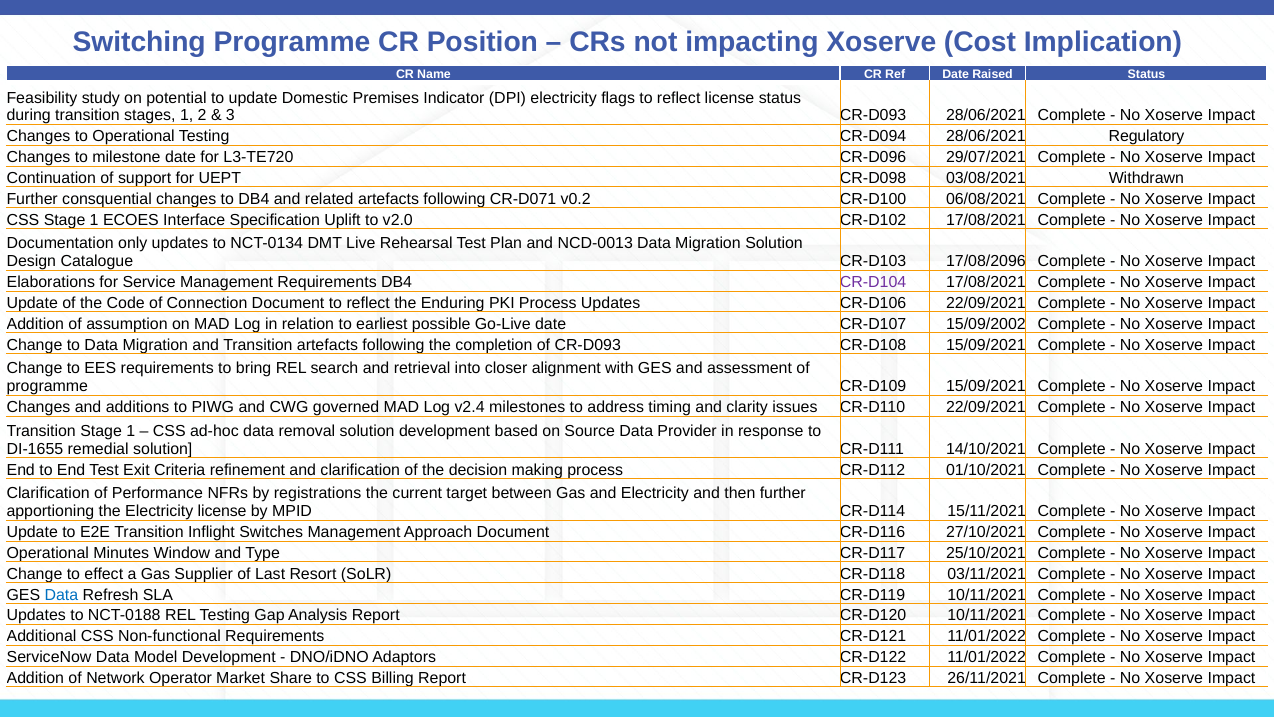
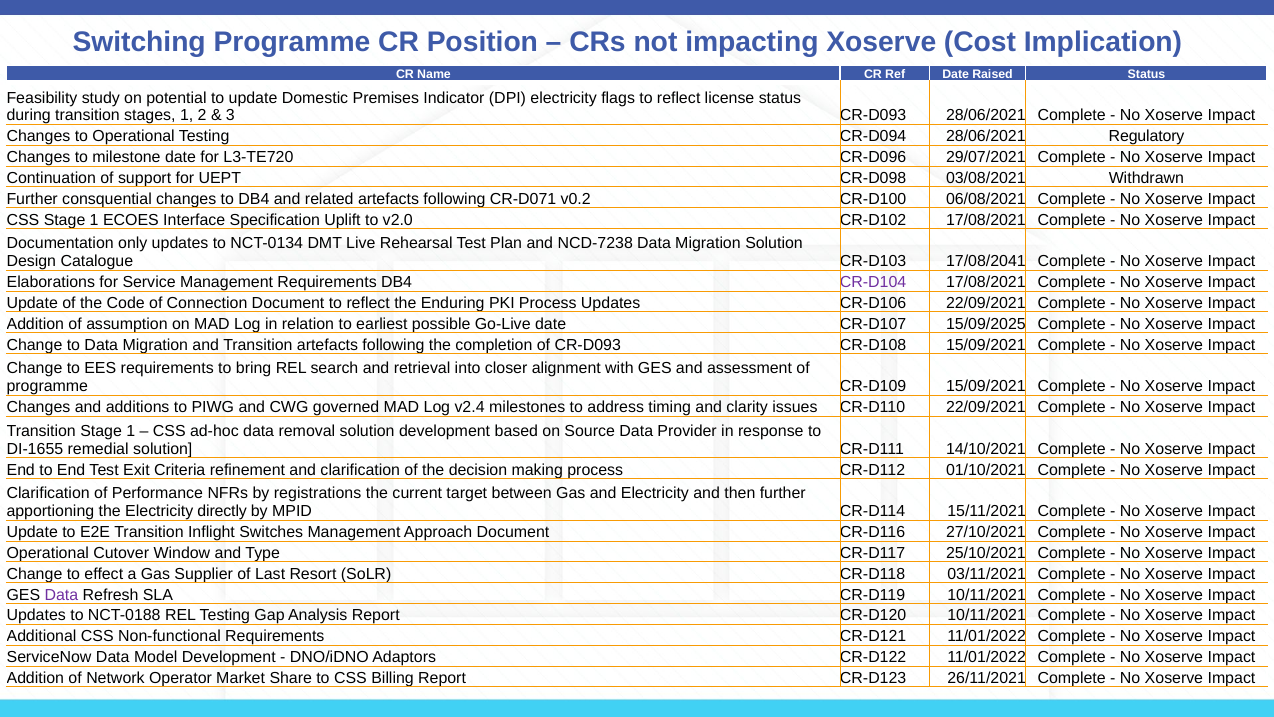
NCD-0013: NCD-0013 -> NCD-7238 (595, 244)
17/08/2096: 17/08/2096 -> 17/08/2041 (986, 261)
15/09/2002: 15/09/2002 -> 15/09/2025 (986, 324)
Electricity license: license -> directly (222, 511)
Minutes: Minutes -> Cutover (121, 553)
Data colour: blue -> purple (61, 595)
